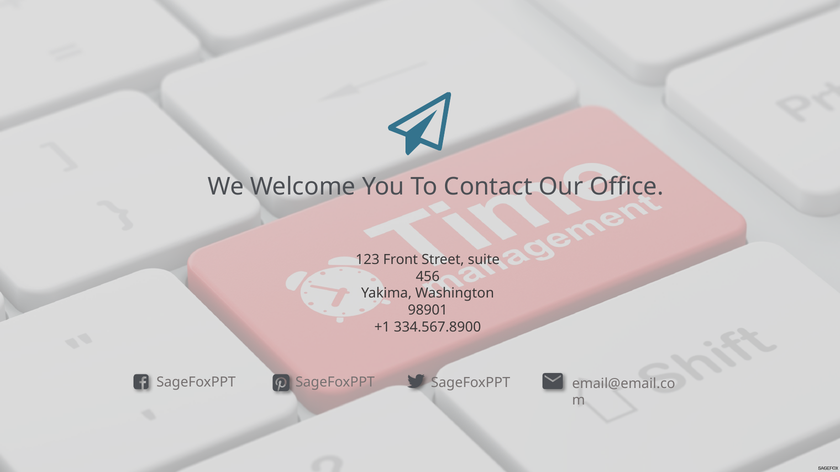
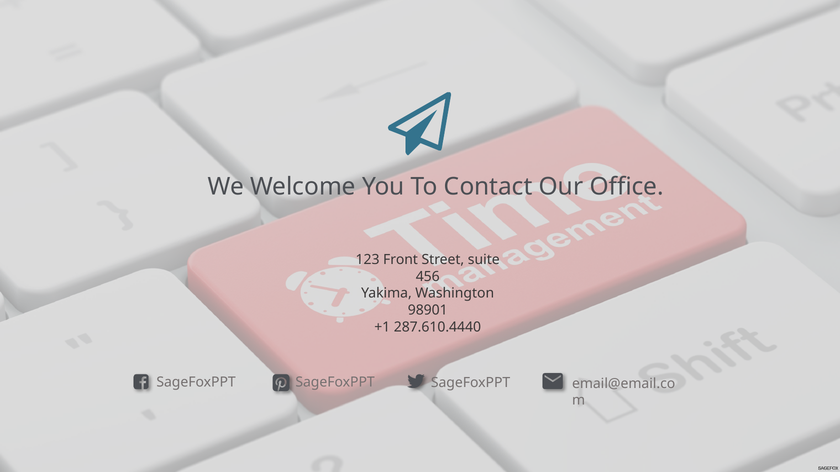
334.567.8900: 334.567.8900 -> 287.610.4440 (437, 327)
